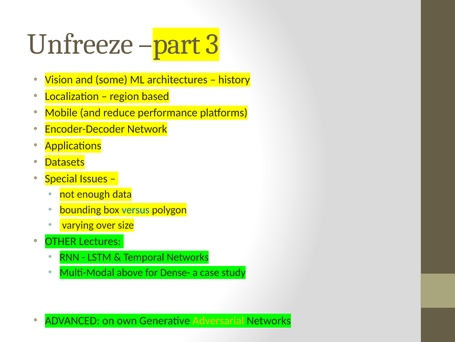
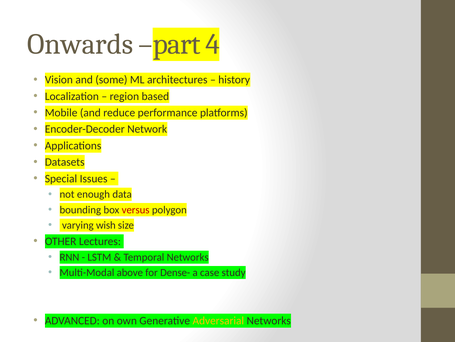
Unfreeze: Unfreeze -> Onwards (80, 44)
3: 3 -> 4 (213, 44)
versus colour: blue -> red (136, 209)
over: over -> wish (106, 225)
